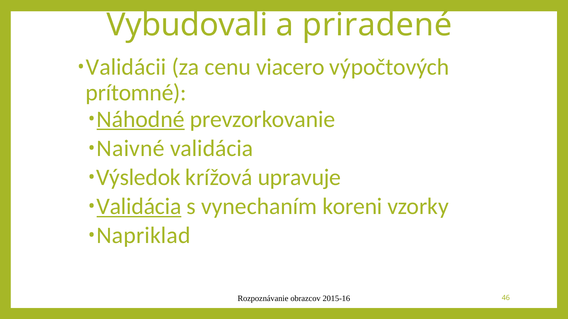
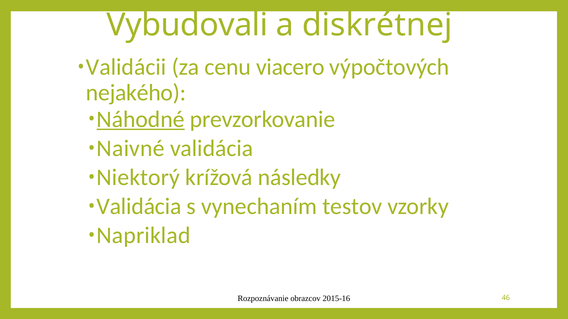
priradené: priradené -> diskrétnej (377, 25)
prítomné: prítomné -> nejakého (136, 93)
Výsledok: Výsledok -> Niektorý (138, 178)
upravuje: upravuje -> následky (299, 178)
Validácia underline: present -> none (139, 207)
koreni: koreni -> testov (352, 207)
